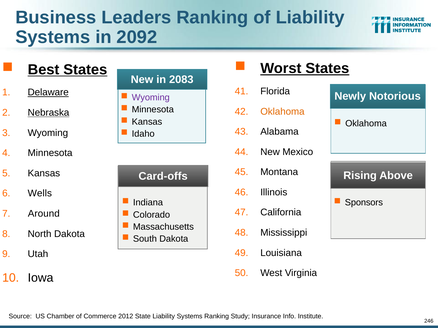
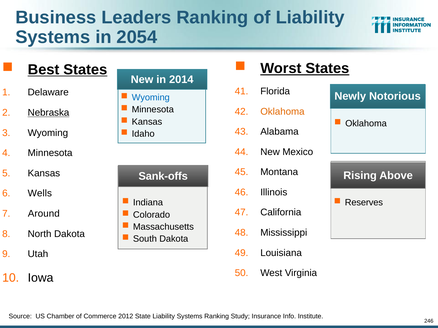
2092: 2092 -> 2054 (137, 37)
2083: 2083 -> 2014 (181, 80)
Delaware underline: present -> none (48, 93)
Wyoming colour: purple -> blue (151, 98)
Card-offs: Card-offs -> Sank-offs (163, 176)
Sponsors: Sponsors -> Reserves (364, 203)
